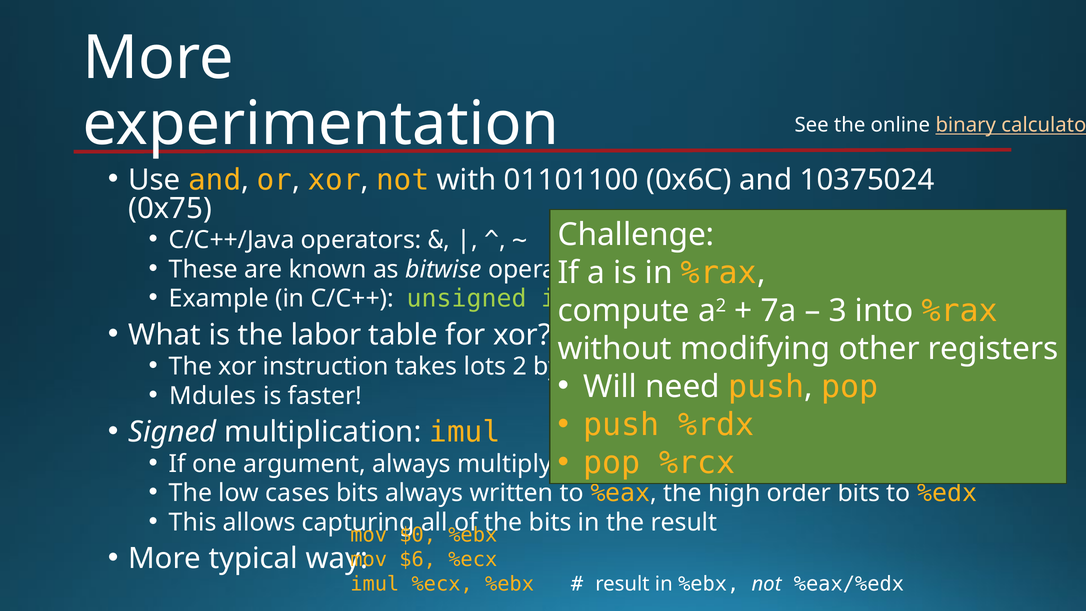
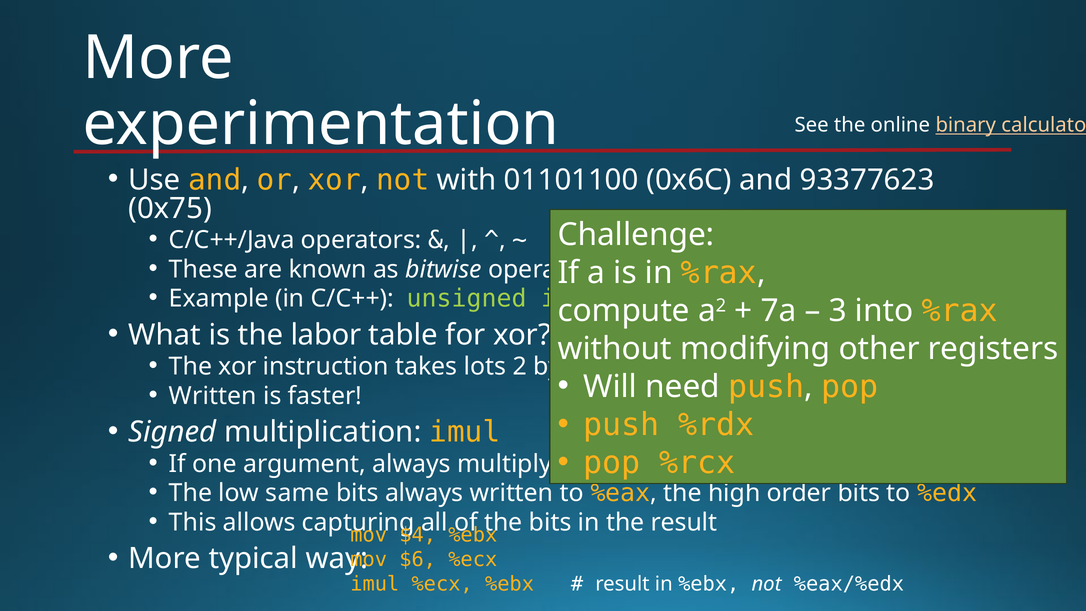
10375024: 10375024 -> 93377623 (867, 180)
Mdules: Mdules -> Written (213, 396)
cases: cases -> same (297, 493)
$0: $0 -> $4 (418, 535)
